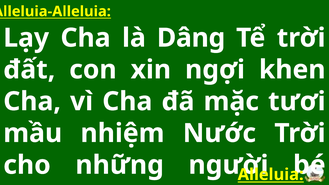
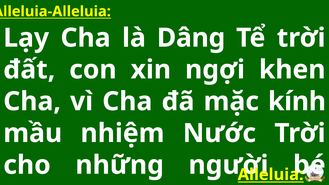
tươi: tươi -> kính (297, 102)
